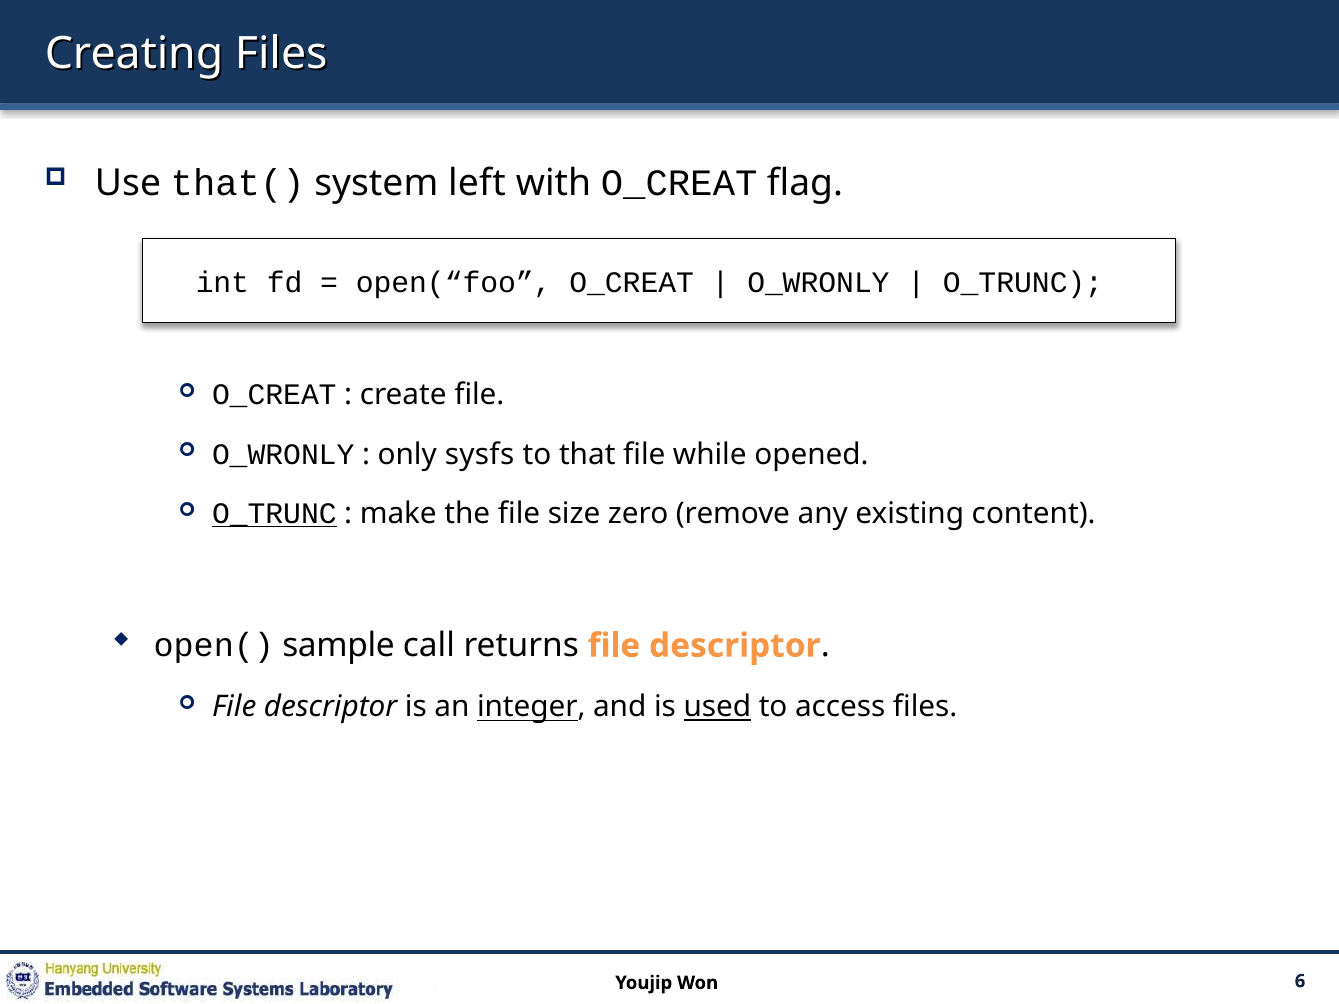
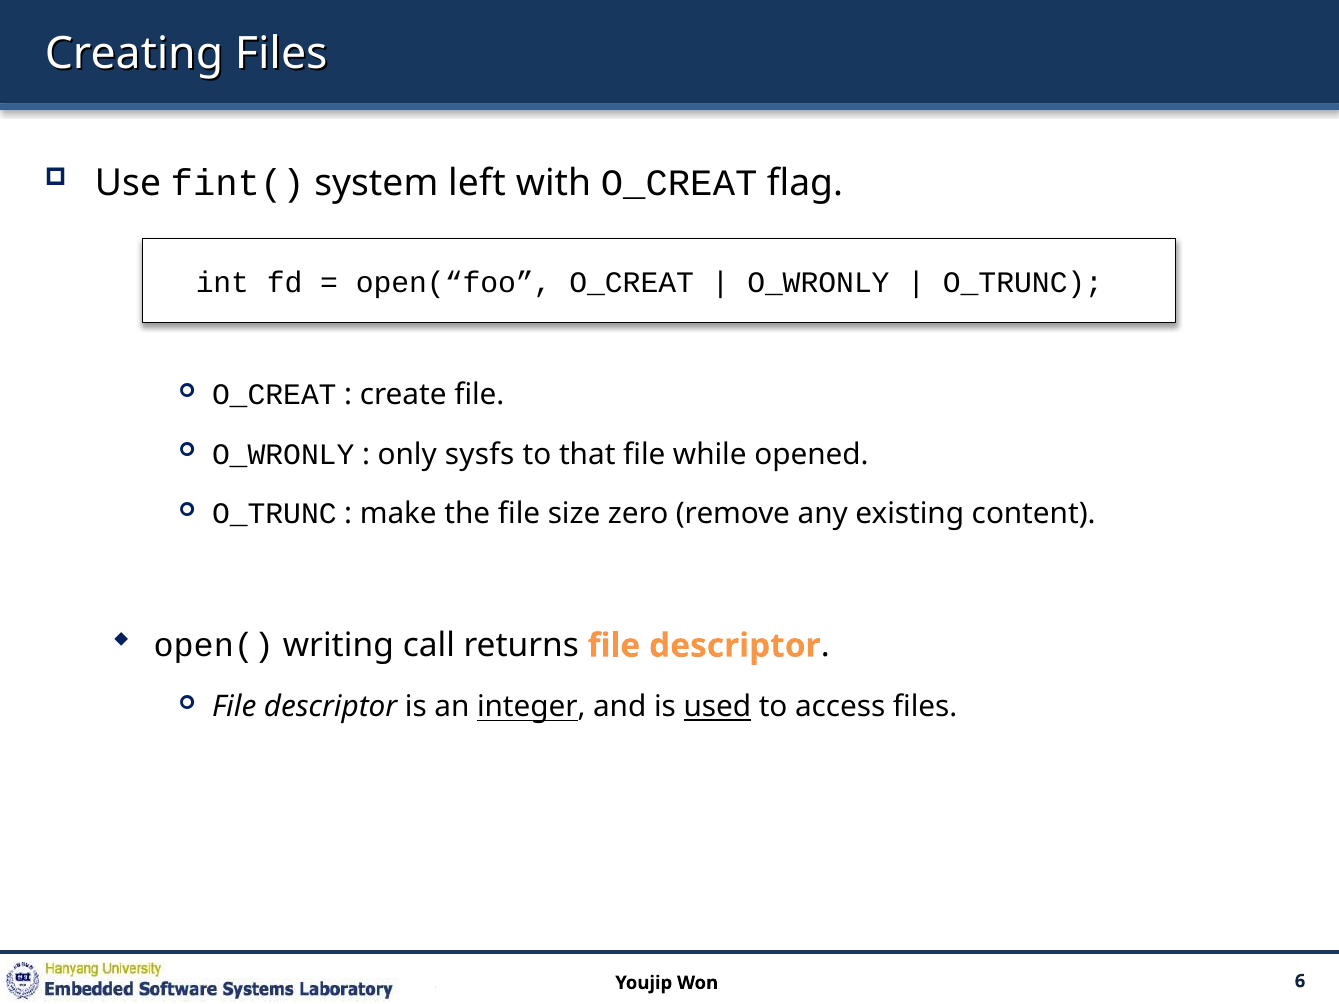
that(: that( -> fint( (238, 183)
O_TRUNC underline: present -> none (274, 514)
sample: sample -> writing (338, 646)
